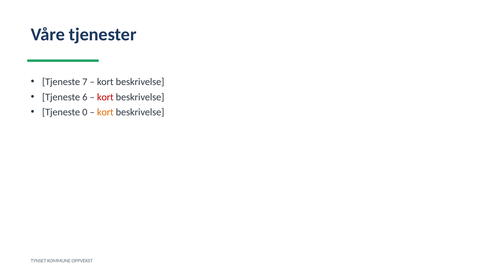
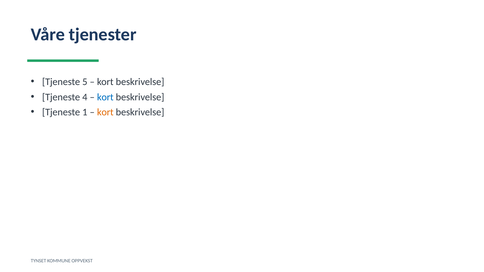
7: 7 -> 5 (85, 82)
6: 6 -> 4 (85, 97)
kort colour: red -> blue (105, 97)
0: 0 -> 1 (85, 112)
